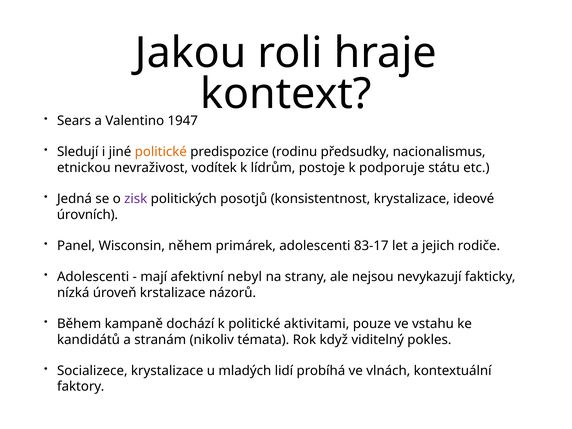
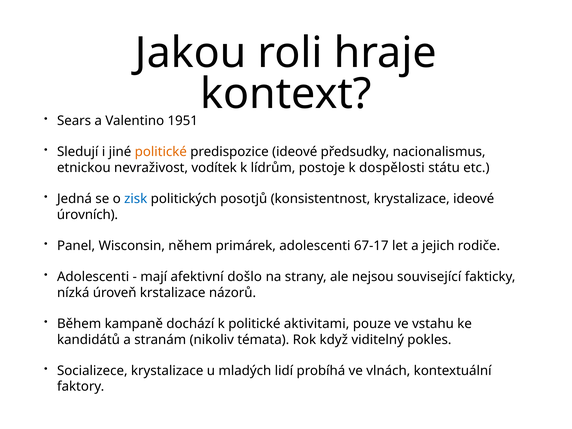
1947: 1947 -> 1951 (183, 121)
predispozice rodinu: rodinu -> ideové (295, 152)
podporuje: podporuje -> dospělosti (392, 168)
zisk colour: purple -> blue (136, 199)
83-17: 83-17 -> 67-17 (371, 246)
nebyl: nebyl -> došlo (245, 277)
nevykazují: nevykazují -> související (429, 277)
